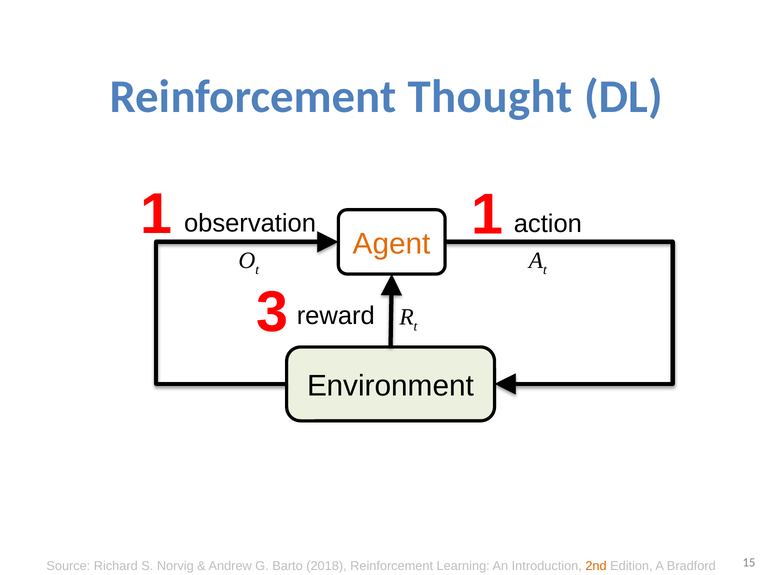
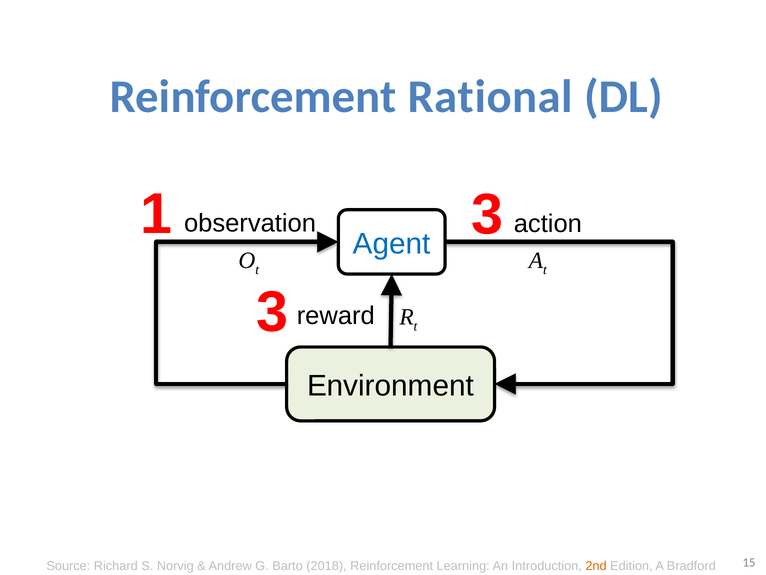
Thought: Thought -> Rational (490, 97)
1 1: 1 -> 3 (487, 215)
Agent colour: orange -> blue (392, 244)
